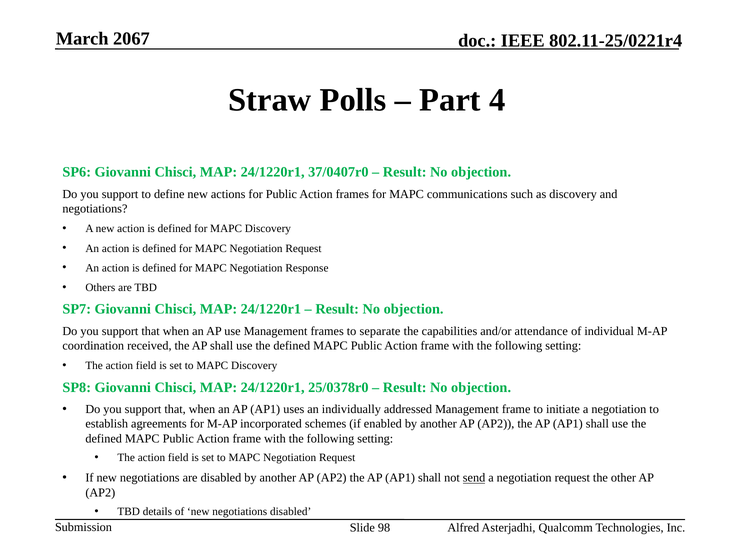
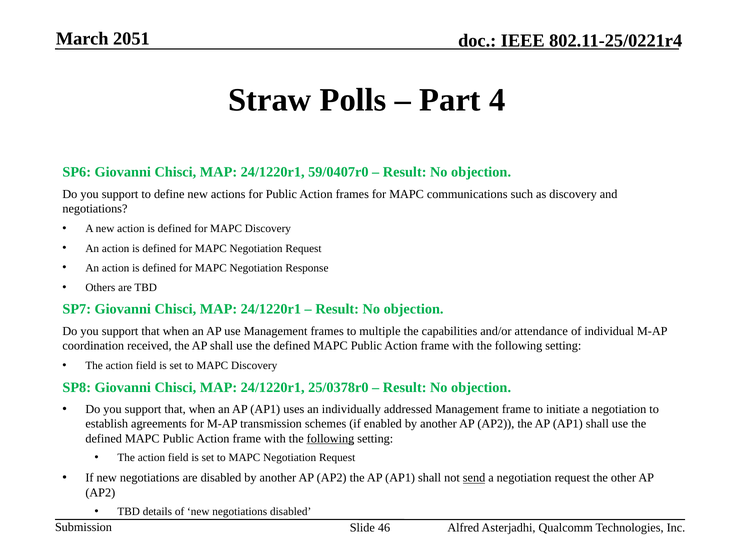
2067: 2067 -> 2051 (131, 39)
37/0407r0: 37/0407r0 -> 59/0407r0 (338, 172)
separate: separate -> multiple (380, 331)
incorporated: incorporated -> transmission (271, 424)
following underline: none -> present (330, 439)
98: 98 -> 46 (384, 528)
